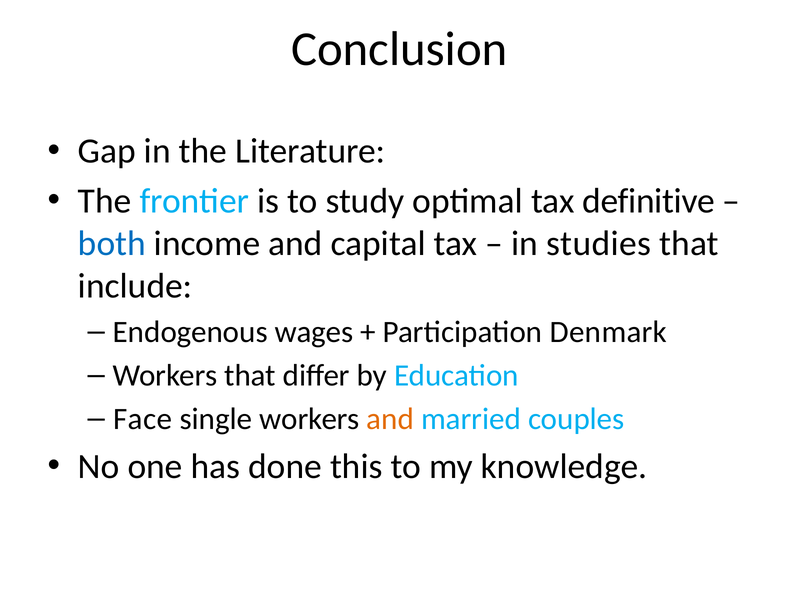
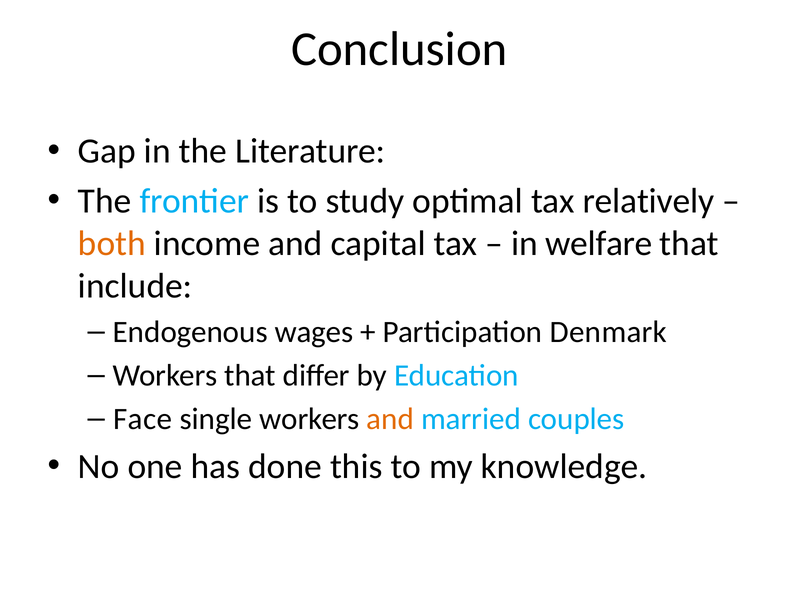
definitive: definitive -> relatively (648, 201)
both colour: blue -> orange (112, 244)
studies: studies -> welfare (599, 244)
